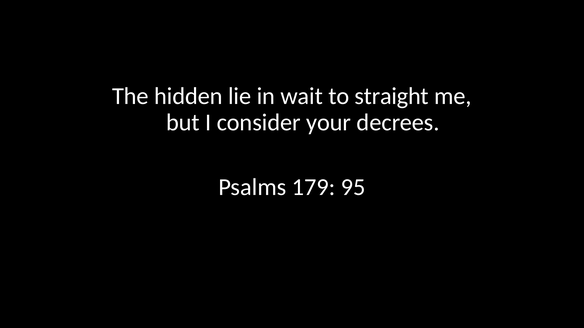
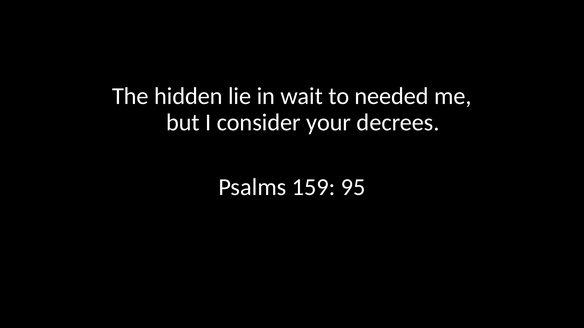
straight: straight -> needed (392, 96)
179: 179 -> 159 (313, 187)
